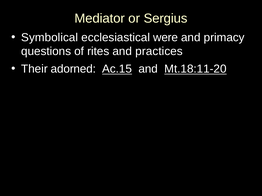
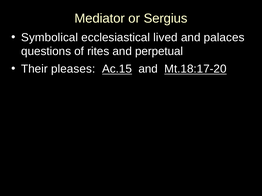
were: were -> lived (165, 37)
primacy: primacy -> palaces (224, 37)
practices: practices -> perpetual (159, 51)
adorned: adorned -> pleases (73, 69)
Mt.18:11-20: Mt.18:11-20 -> Mt.18:17-20 (195, 69)
